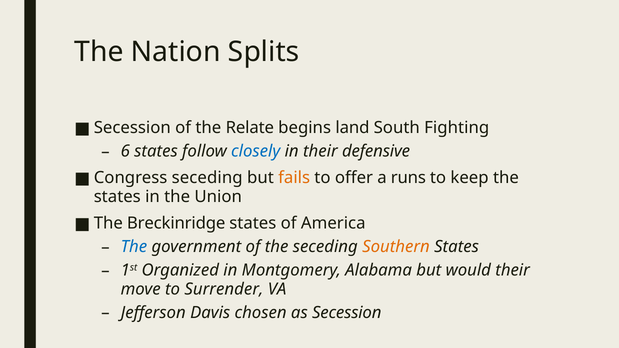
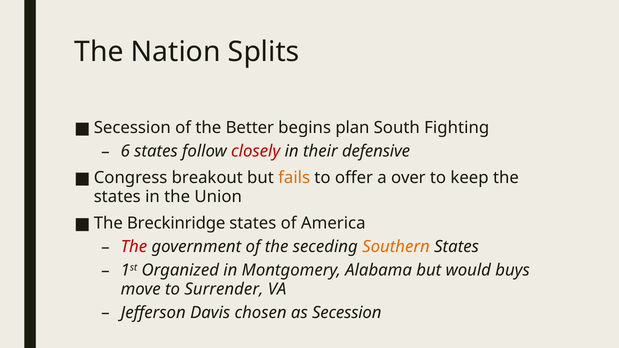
Relate: Relate -> Better (250, 128)
land: land -> plan (352, 128)
closely colour: blue -> red (256, 151)
Congress seceding: seceding -> breakout (207, 178)
runs: runs -> over (408, 178)
The colour: blue -> red (134, 247)
would their: their -> buys (513, 270)
